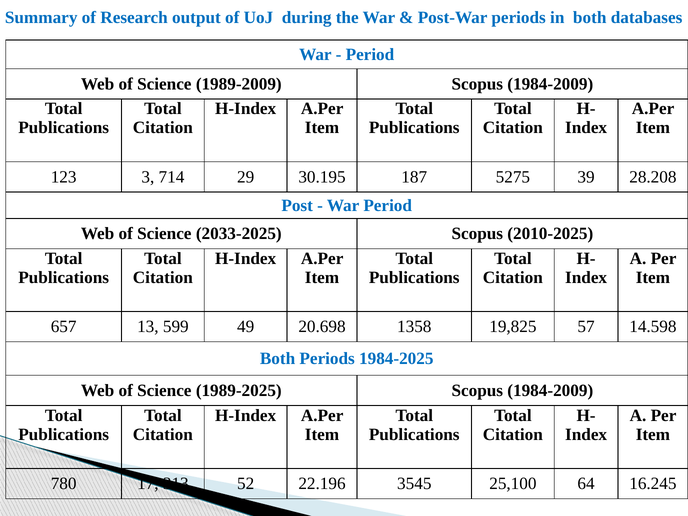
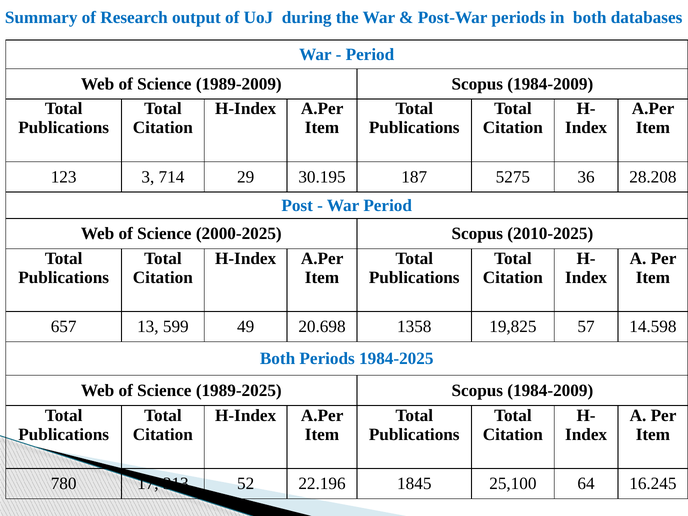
39: 39 -> 36 (586, 177)
2033-2025: 2033-2025 -> 2000-2025 (239, 234)
3545: 3545 -> 1845 (414, 484)
